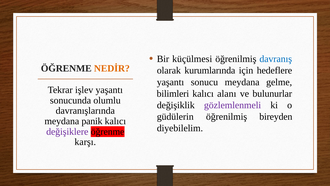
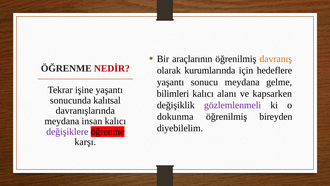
küçülmesi: küçülmesi -> araçlarının (192, 59)
davranış colour: blue -> orange (276, 59)
NEDİR colour: orange -> red (112, 68)
işlev: işlev -> işine (84, 90)
bulunurlar: bulunurlar -> kapsarken (272, 93)
olumlu: olumlu -> kalıtsal (107, 100)
güdülerin: güdülerin -> dokunma (175, 117)
panik: panik -> insan (92, 121)
